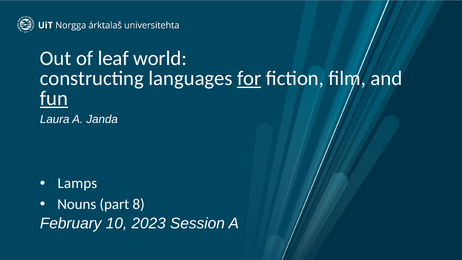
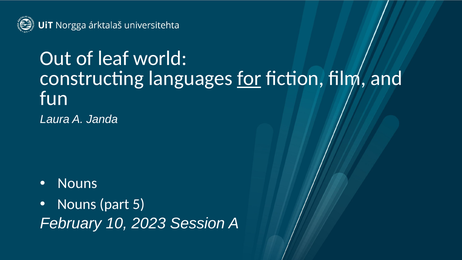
fun underline: present -> none (54, 98)
Lamps: Lamps -> Nouns (77, 183)
8: 8 -> 5 (139, 204)
